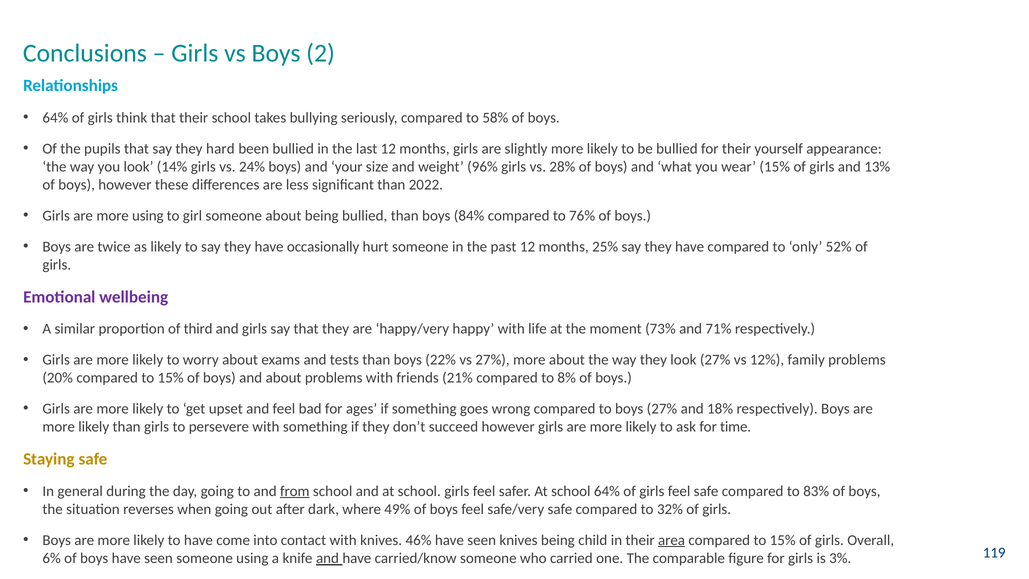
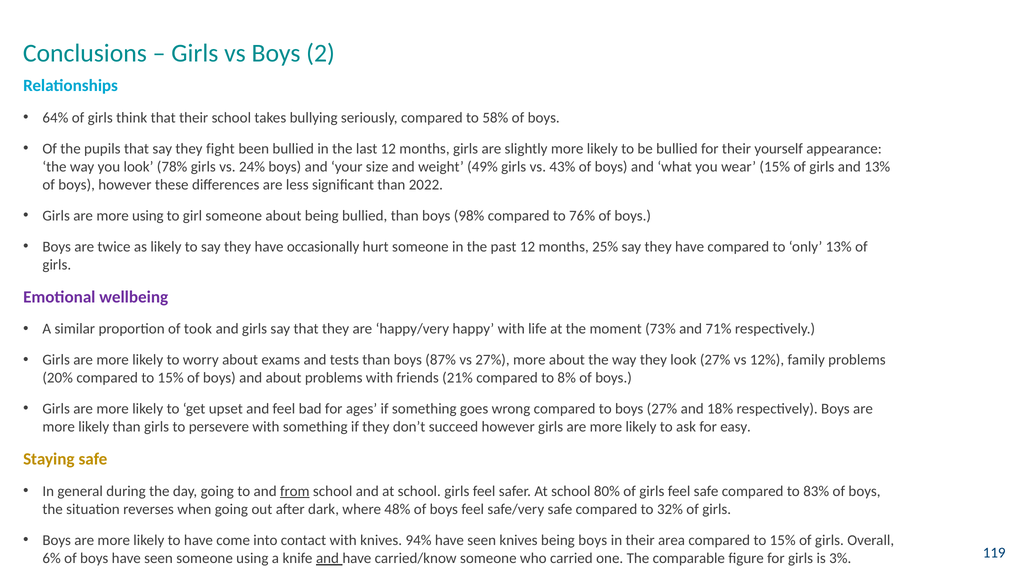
hard: hard -> fight (220, 149)
14%: 14% -> 78% (172, 167)
96%: 96% -> 49% (482, 167)
28%: 28% -> 43% (562, 167)
84%: 84% -> 98% (469, 216)
only 52%: 52% -> 13% (839, 247)
third: third -> took (198, 329)
22%: 22% -> 87% (441, 360)
time: time -> easy (736, 427)
school 64%: 64% -> 80% (607, 491)
49%: 49% -> 48% (397, 509)
46%: 46% -> 94% (418, 540)
being child: child -> boys (593, 540)
area underline: present -> none (672, 540)
